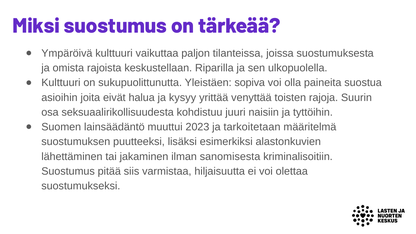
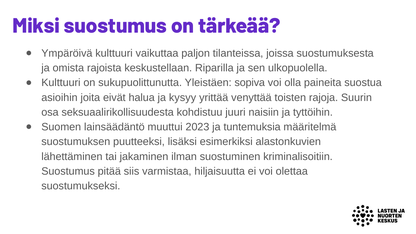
tarkoitetaan: tarkoitetaan -> tuntemuksia (252, 127)
sanomisesta: sanomisesta -> suostuminen (230, 157)
